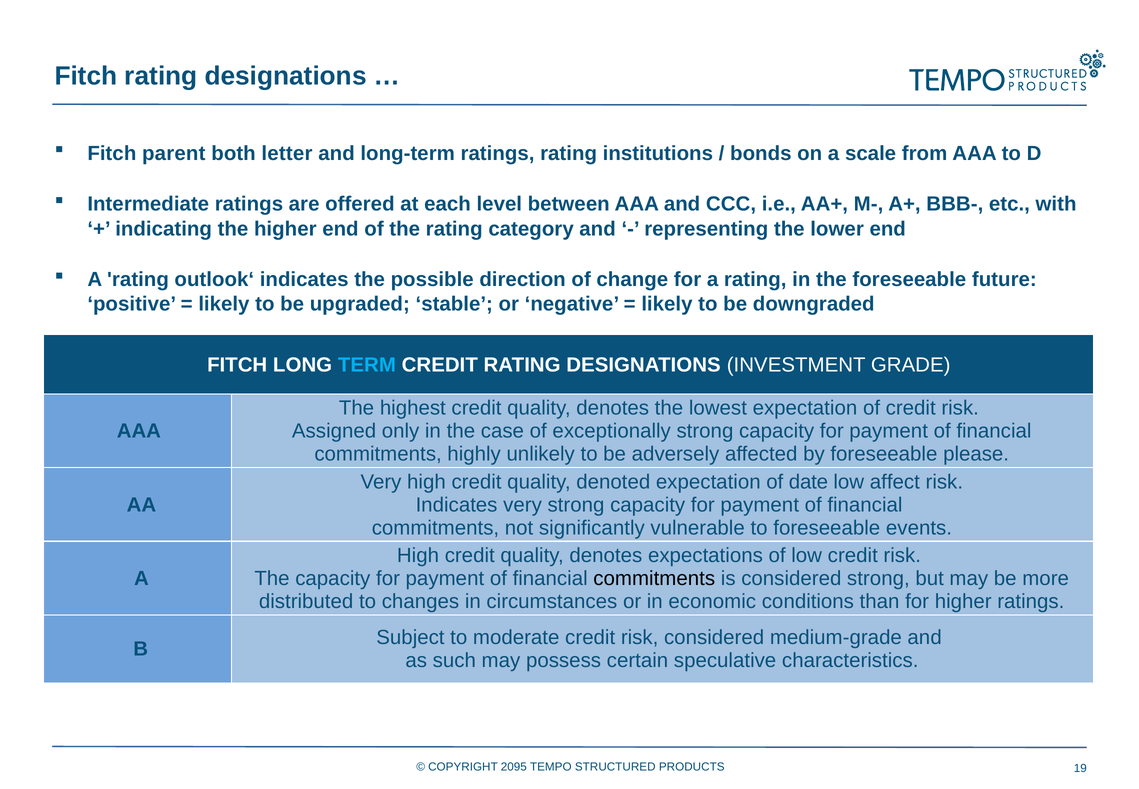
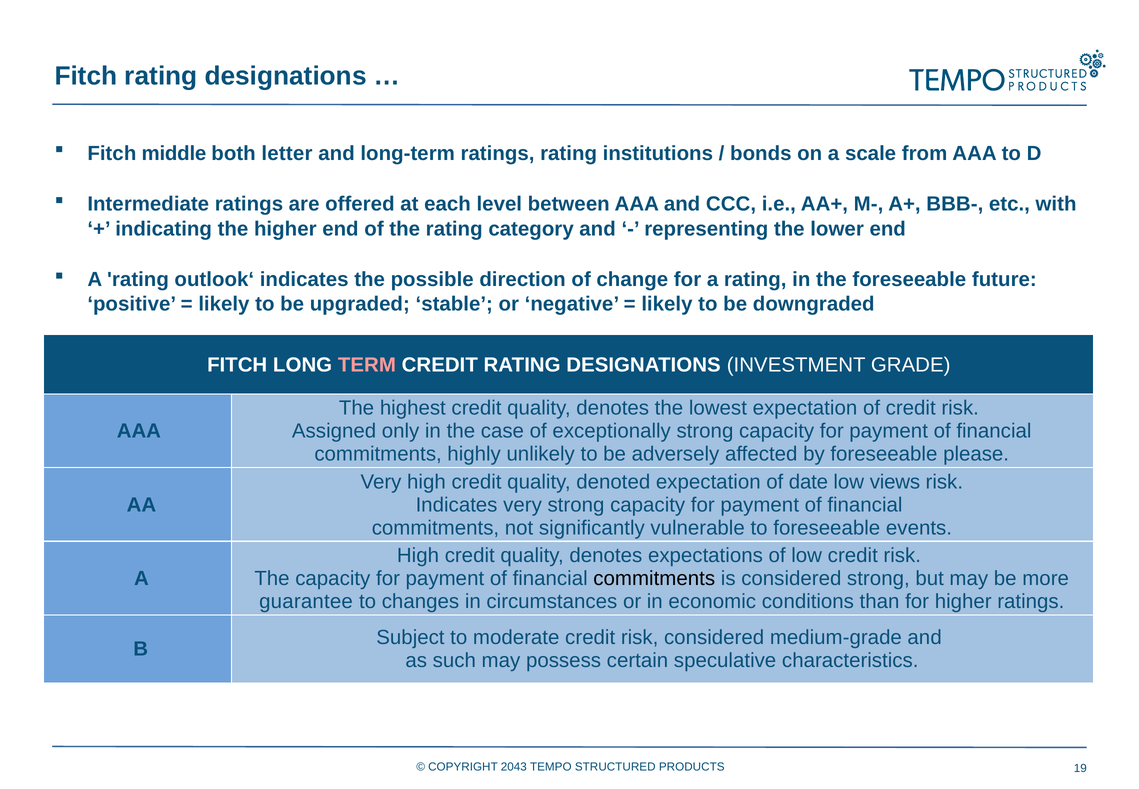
parent: parent -> middle (174, 153)
TERM colour: light blue -> pink (367, 365)
affect: affect -> views (895, 482)
distributed: distributed -> guarantee (306, 601)
2095: 2095 -> 2043 (514, 766)
